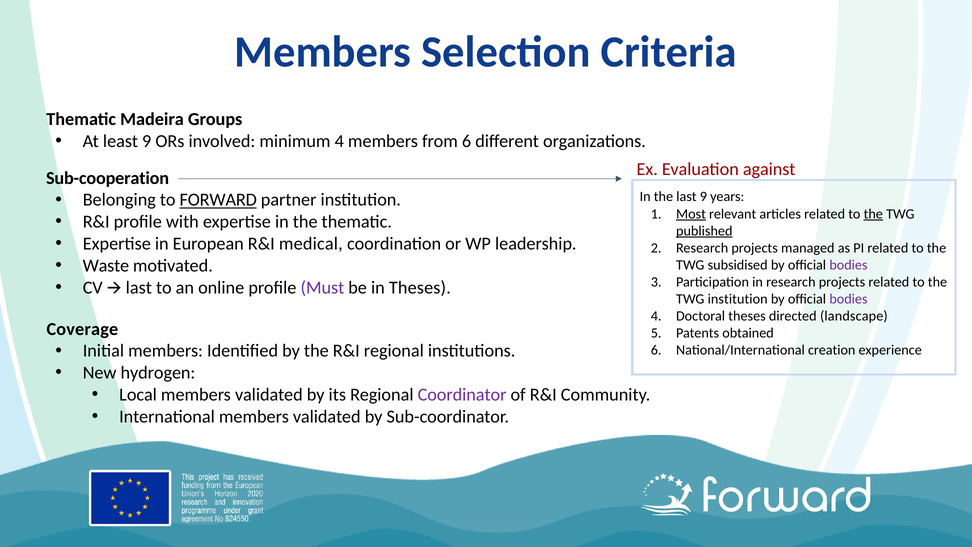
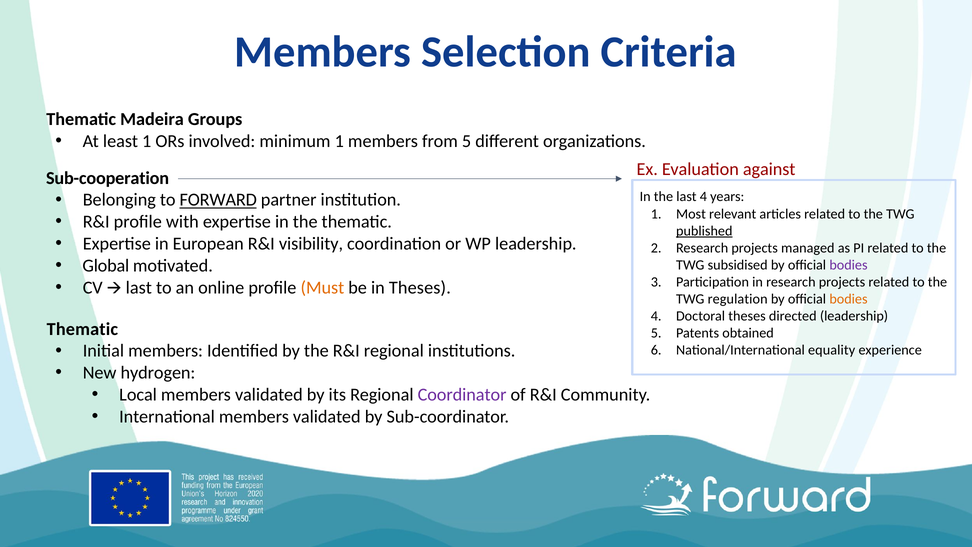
least 9: 9 -> 1 (147, 141)
minimum 4: 4 -> 1 (339, 141)
from 6: 6 -> 5 (467, 141)
last 9: 9 -> 4 (703, 197)
Most underline: present -> none (691, 214)
the underline: present -> none (873, 214)
medical: medical -> visibility (311, 244)
Waste: Waste -> Global (106, 265)
Must colour: purple -> orange (322, 287)
TWG institution: institution -> regulation (738, 299)
bodies colour: purple -> orange (848, 299)
directed landscape: landscape -> leadership (854, 316)
Coverage: Coverage -> Thematic (82, 329)
creation: creation -> equality (832, 350)
